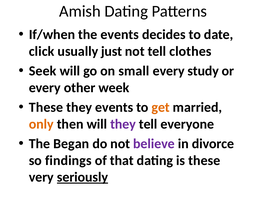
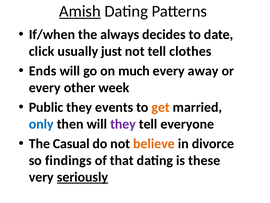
Amish underline: none -> present (80, 11)
the events: events -> always (120, 35)
Seek: Seek -> Ends (43, 71)
small: small -> much (134, 71)
study: study -> away (203, 71)
These: These -> Public (46, 107)
only colour: orange -> blue (41, 124)
Began: Began -> Casual (71, 143)
believe colour: purple -> orange (154, 143)
